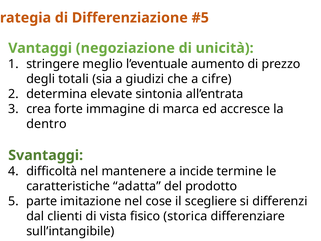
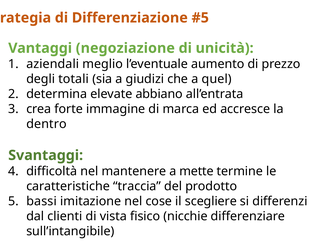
stringere: stringere -> aziendali (53, 64)
cifre: cifre -> quel (217, 79)
sintonia: sintonia -> abbiano (159, 94)
incide: incide -> mette (197, 171)
adatta: adatta -> traccia (137, 186)
parte: parte -> bassi (42, 201)
storica: storica -> nicchie (185, 216)
